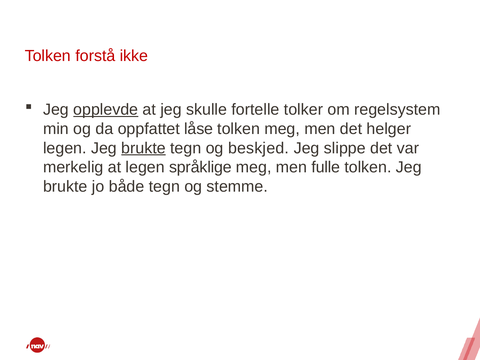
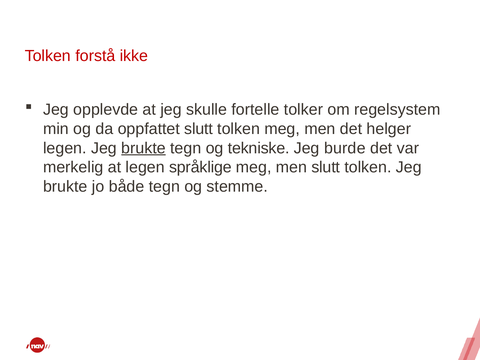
opplevde underline: present -> none (106, 110)
oppfattet låse: låse -> slutt (199, 129)
beskjed: beskjed -> tekniske (259, 148)
slippe: slippe -> burde (345, 148)
men fulle: fulle -> slutt (326, 167)
